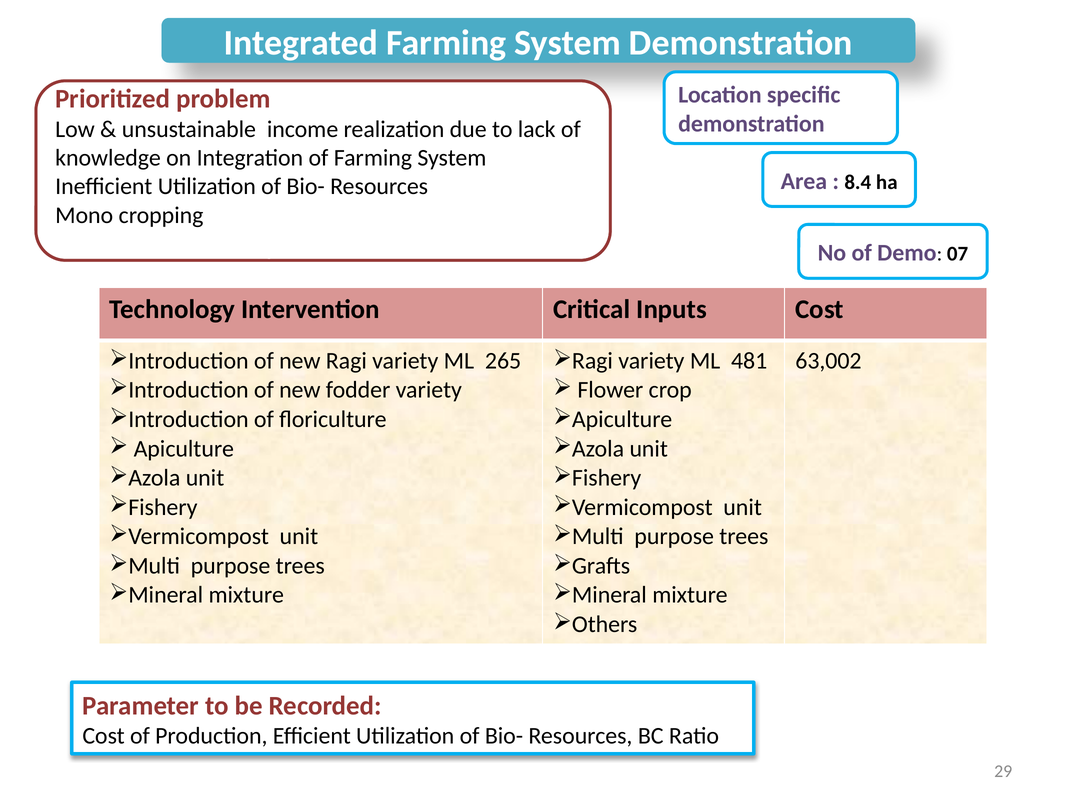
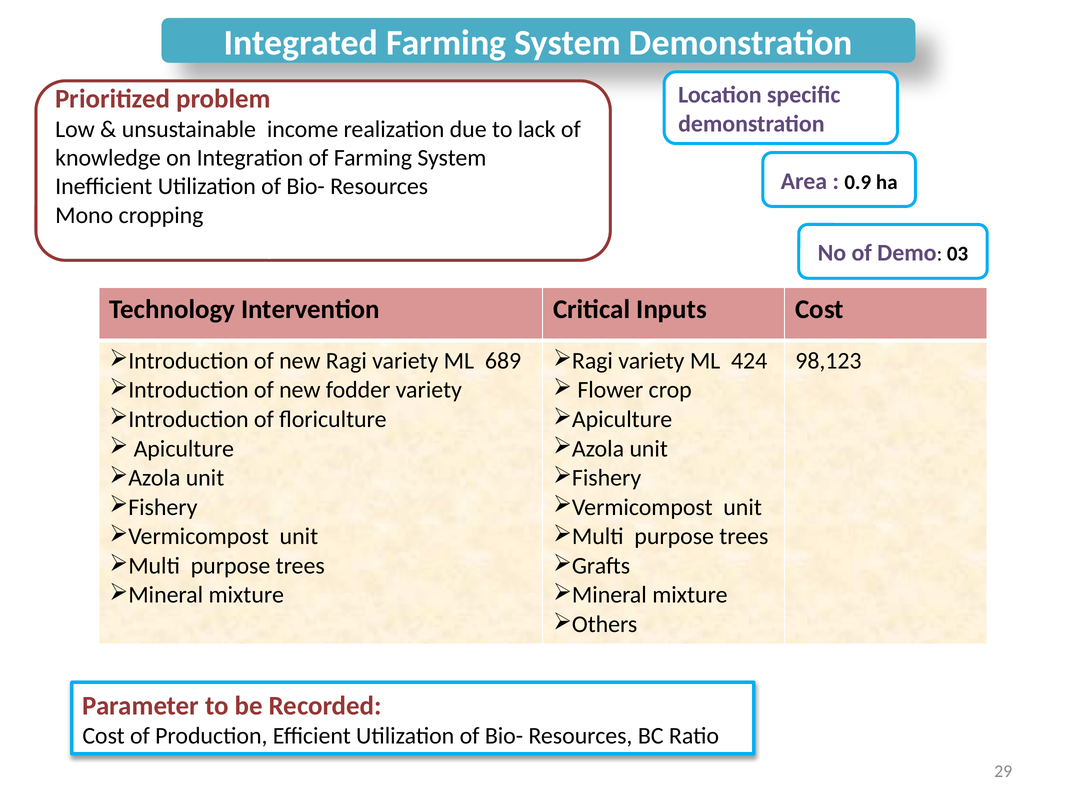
8.4: 8.4 -> 0.9 (858, 182)
07: 07 -> 03 (958, 254)
265: 265 -> 689 (503, 361)
481: 481 -> 424 (749, 361)
63,002: 63,002 -> 98,123 (828, 361)
